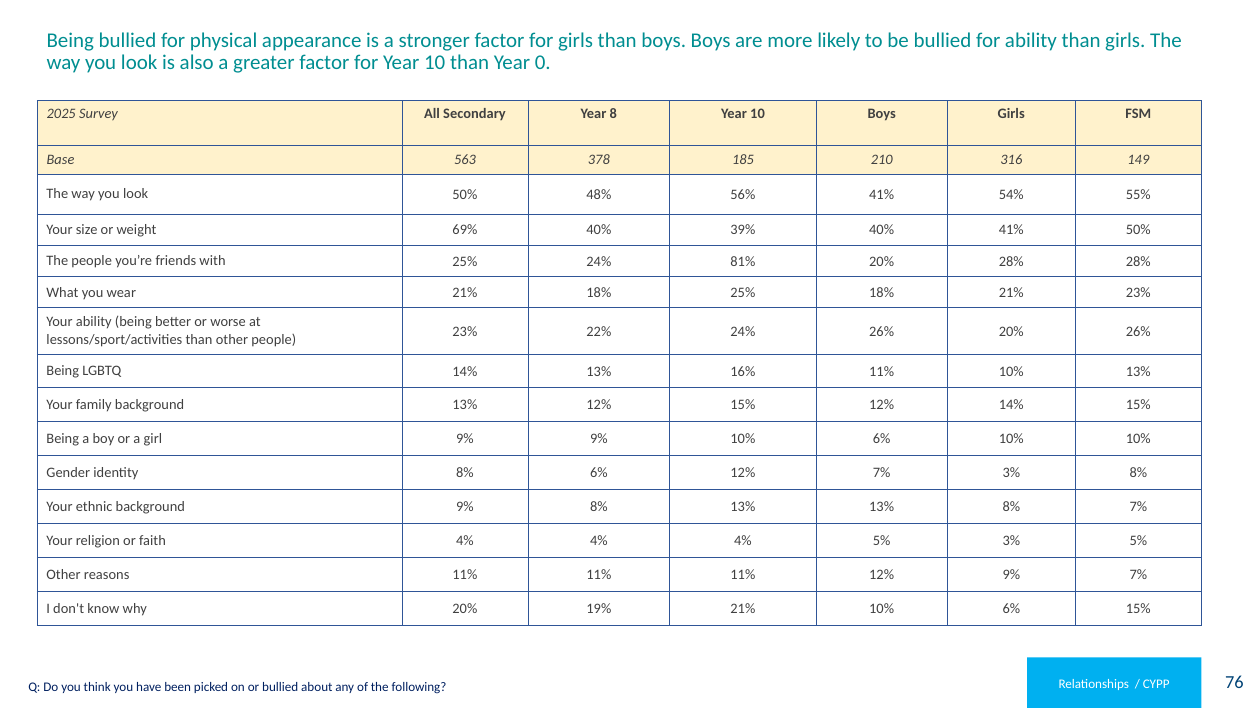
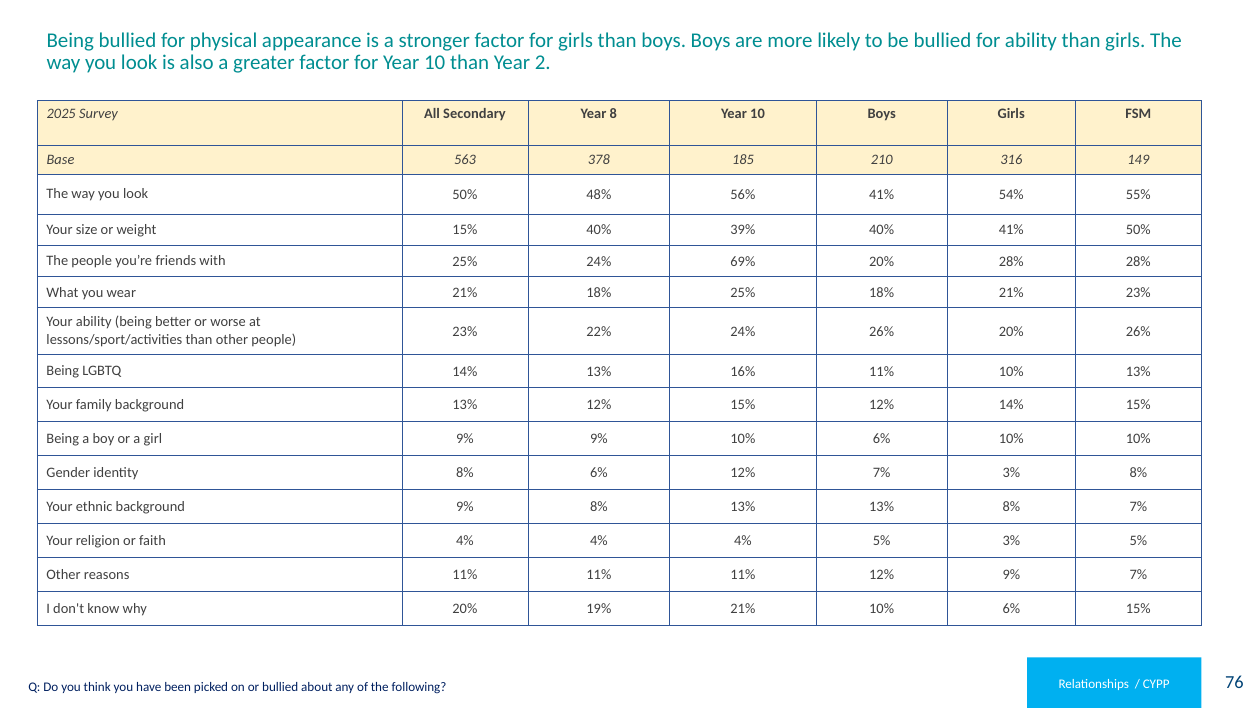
0: 0 -> 2 (543, 63)
weight 69%: 69% -> 15% (465, 230)
81%: 81% -> 69% (743, 262)
